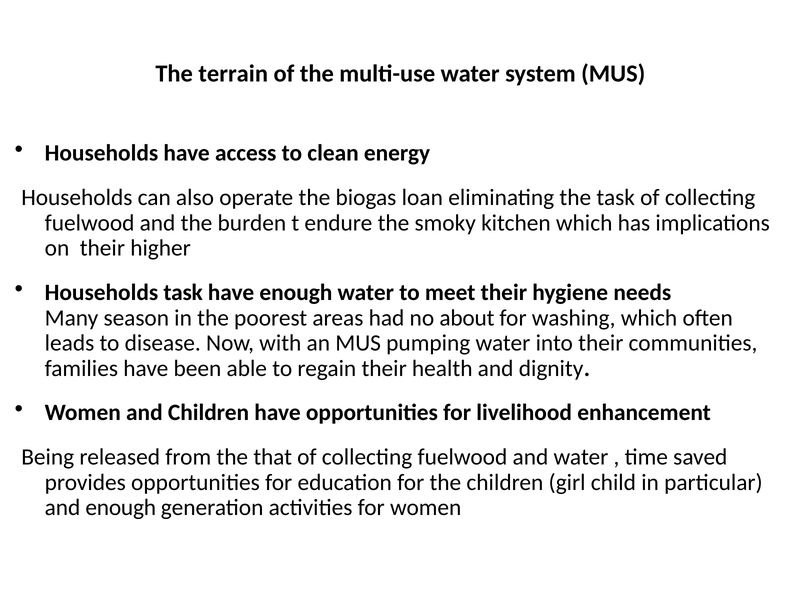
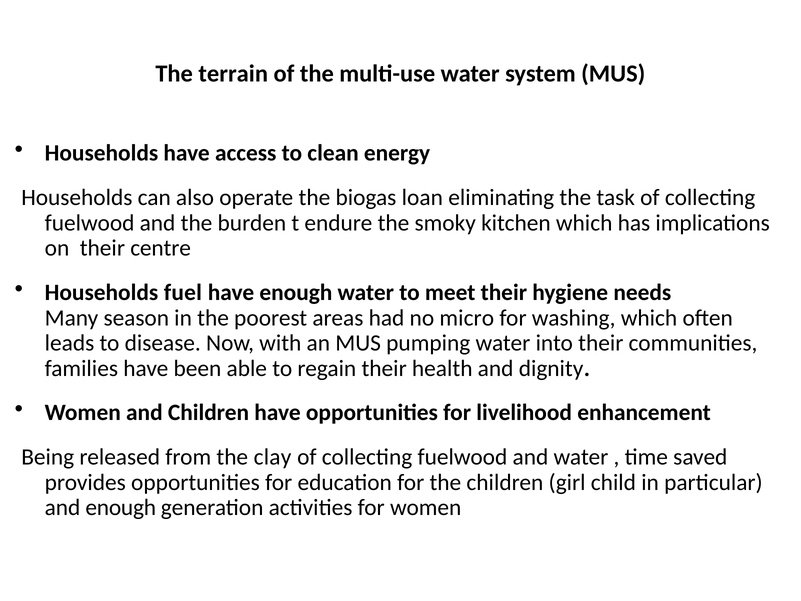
higher: higher -> centre (161, 248)
Households task: task -> fuel (183, 292)
about: about -> micro (467, 318)
that: that -> clay (273, 457)
